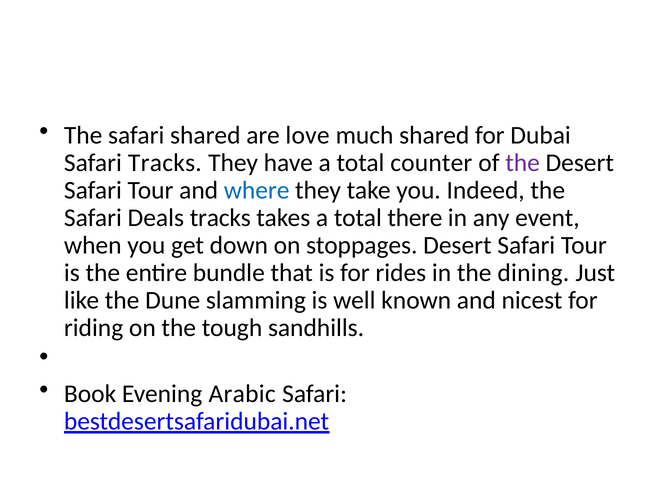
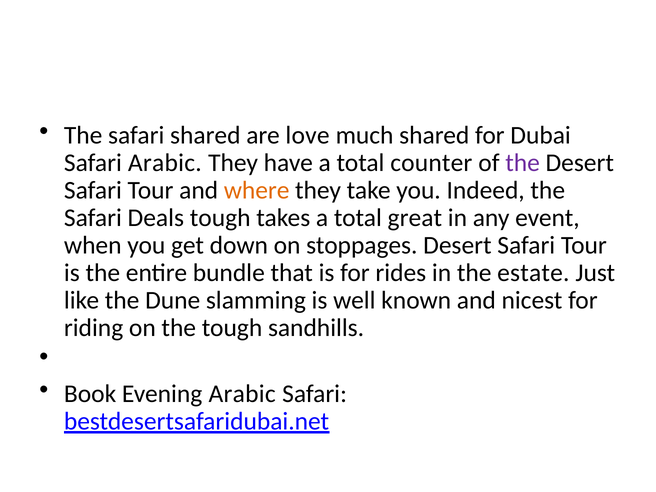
Safari Tracks: Tracks -> Arabic (165, 163)
where colour: blue -> orange (257, 190)
Deals tracks: tracks -> tough (220, 218)
there: there -> great (415, 218)
dining: dining -> estate (533, 273)
